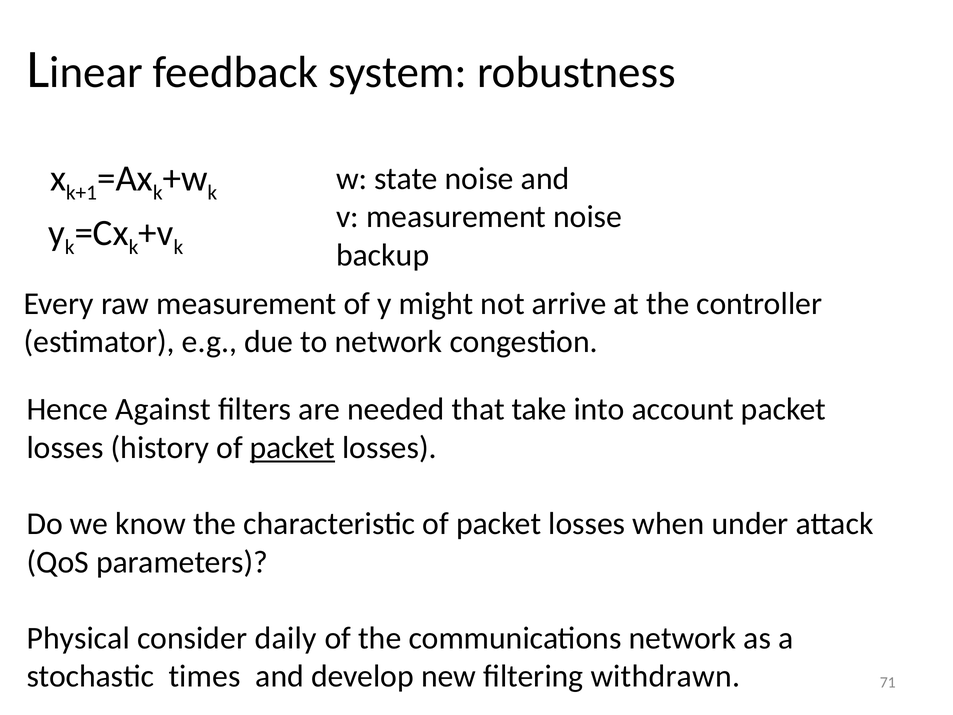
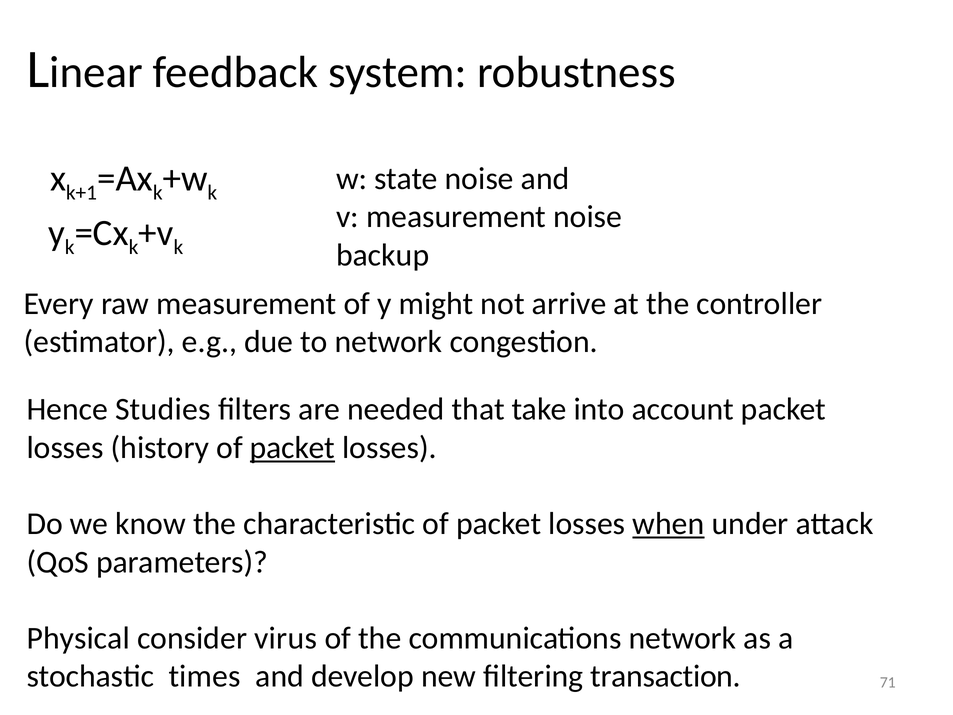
Against: Against -> Studies (163, 409)
when underline: none -> present (668, 524)
daily: daily -> virus (286, 638)
withdrawn: withdrawn -> transaction (666, 676)
